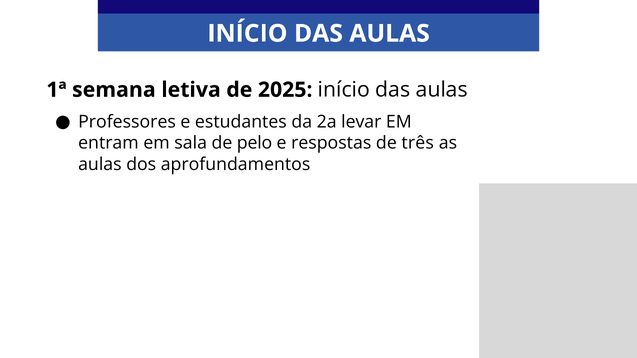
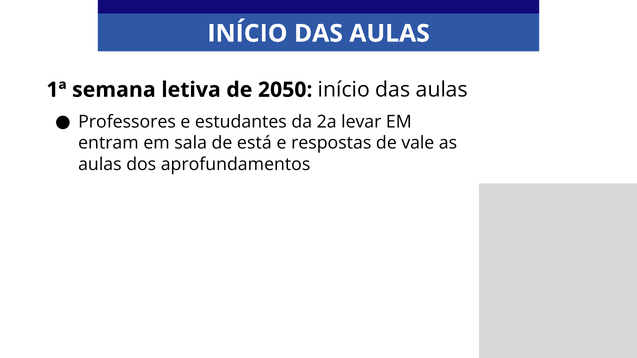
2025: 2025 -> 2050 (285, 90)
pelo: pelo -> está (254, 143)
três: três -> vale (418, 143)
